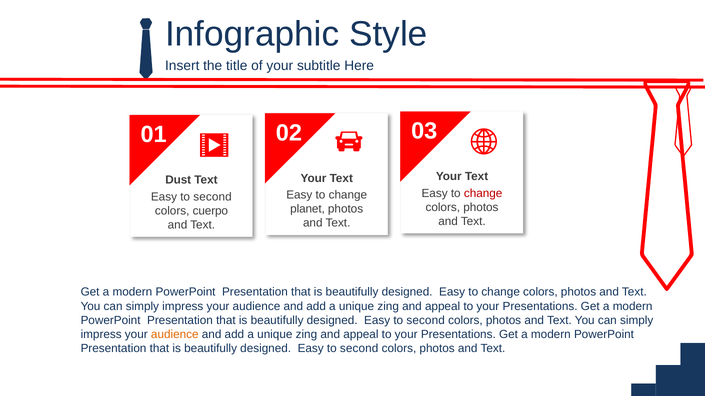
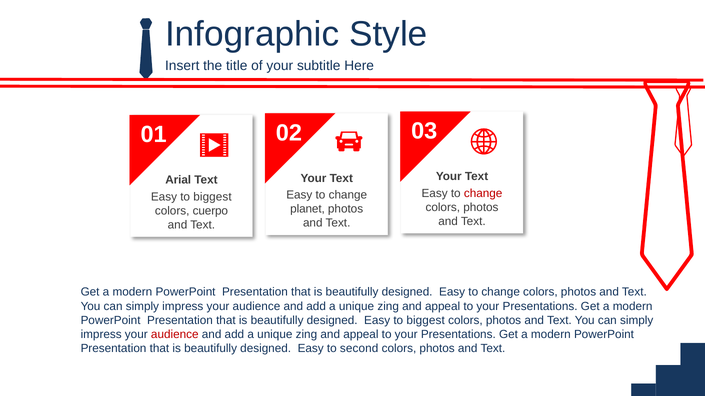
Dust: Dust -> Arial (178, 180)
second: second -> biggest (212, 197)
second: second -> biggest (426, 321)
audience colour: orange -> red (175, 335)
